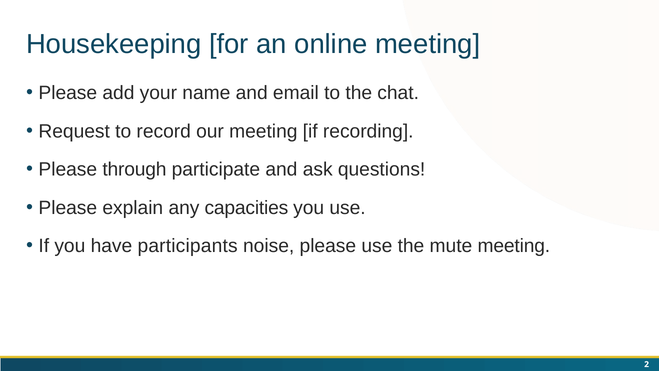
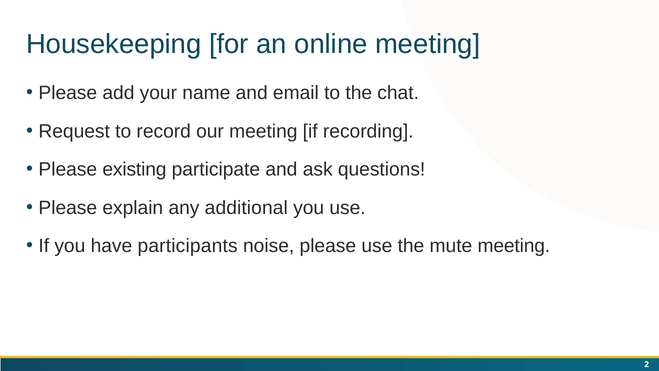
through: through -> existing (134, 169)
capacities: capacities -> additional (246, 208)
